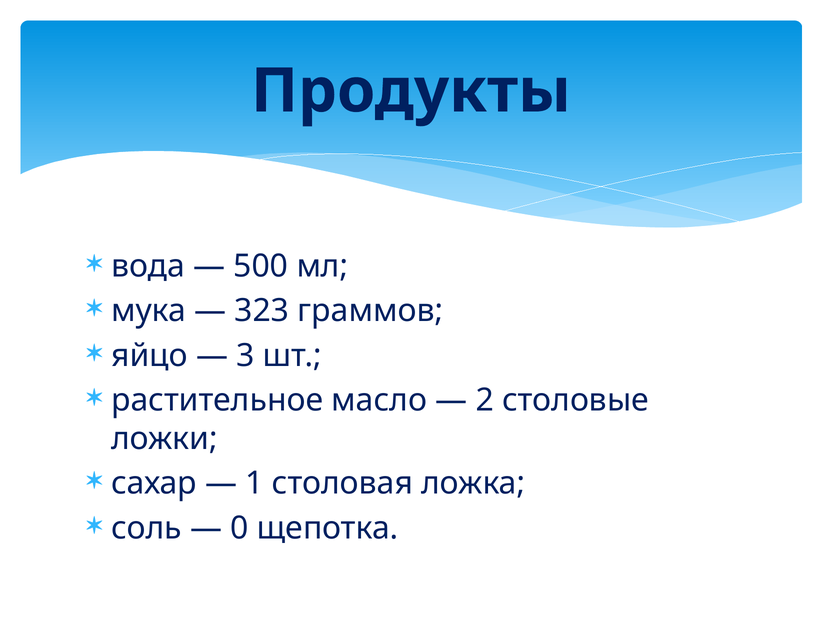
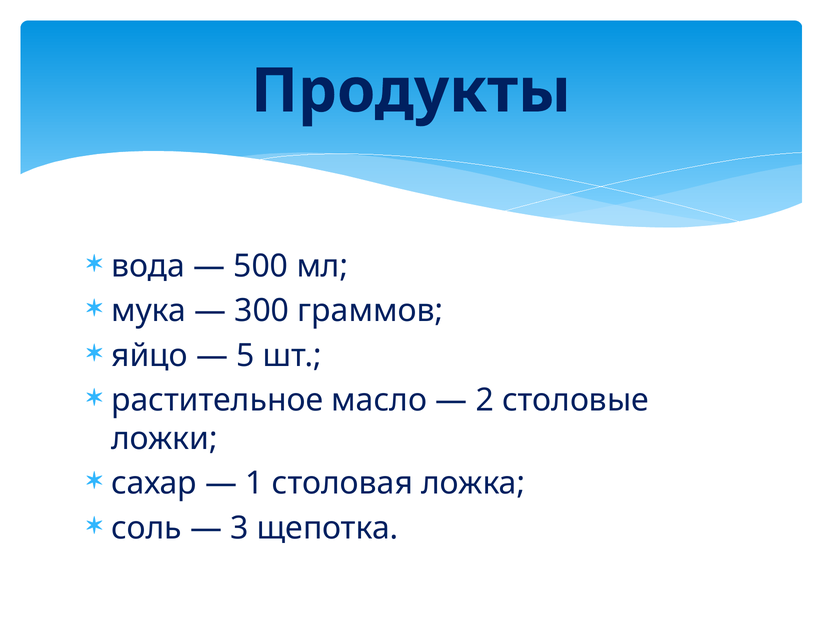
323: 323 -> 300 (262, 311)
3: 3 -> 5 (246, 355)
0: 0 -> 3 (239, 528)
